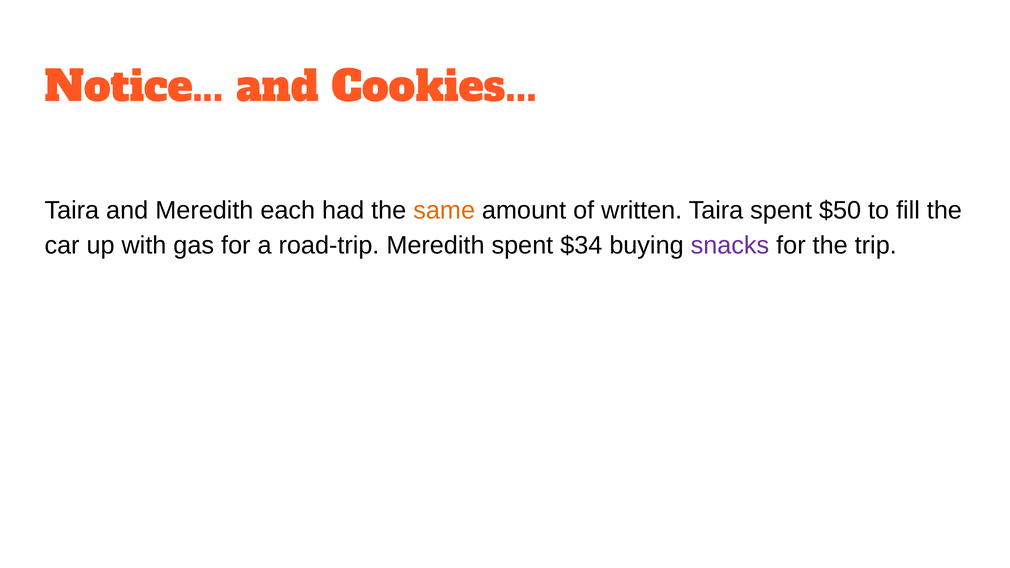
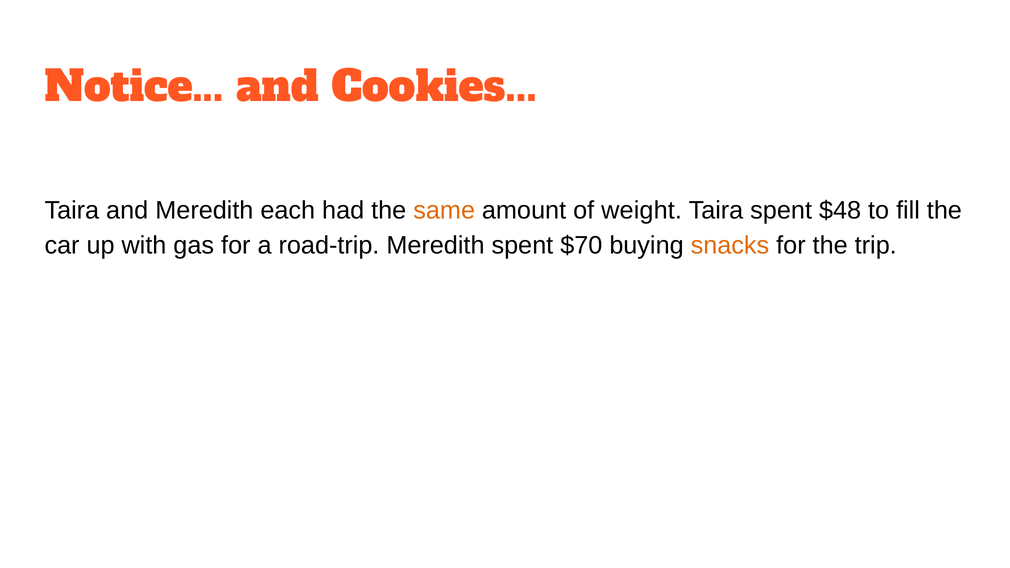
written: written -> weight (642, 211)
$50: $50 -> $48 (840, 211)
$34: $34 -> $70 (581, 246)
snacks colour: purple -> orange (730, 246)
